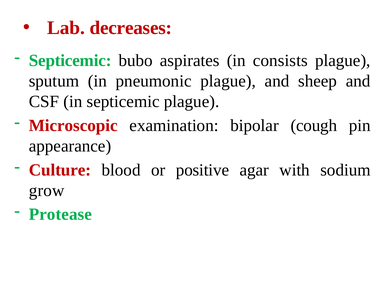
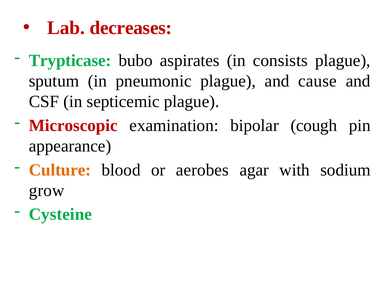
Septicemic: Septicemic -> Trypticase (70, 61)
sheep: sheep -> cause (318, 81)
Culture colour: red -> orange (60, 170)
positive: positive -> aerobes (202, 170)
Protease: Protease -> Cysteine (60, 214)
